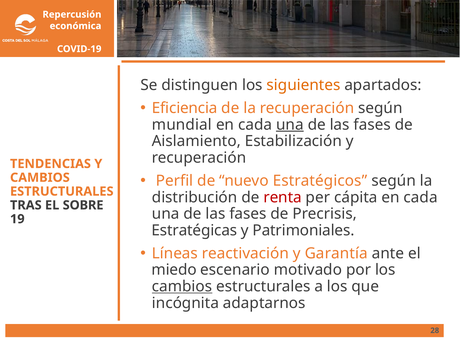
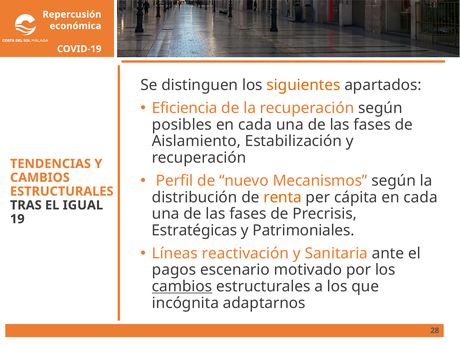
mundial: mundial -> posibles (182, 125)
una underline: present -> none (290, 125)
Estratégicos: Estratégicos -> Mecanismos (320, 181)
renta colour: red -> orange (283, 197)
SOBRE: SOBRE -> IGUAL (83, 205)
Garantía: Garantía -> Sanitaria (336, 253)
miedo: miedo -> pagos (174, 270)
